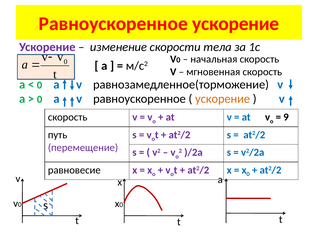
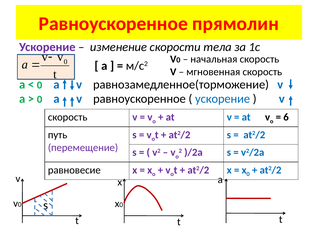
Равноускоренное ускорение: ускорение -> прямолин (236, 24)
ускорение colour: orange -> blue (223, 99)
9: 9 -> 6 (286, 117)
